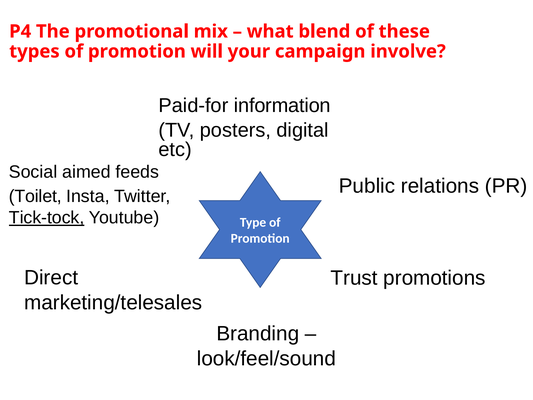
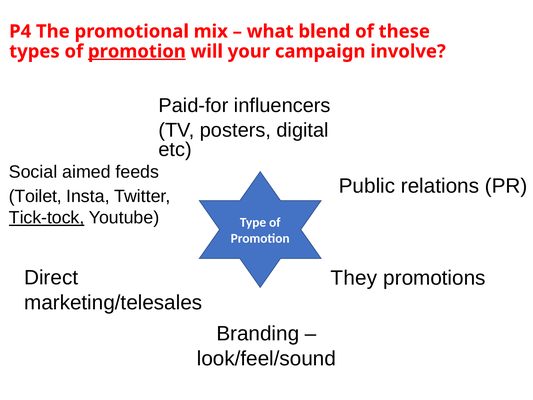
promotion underline: none -> present (137, 51)
information: information -> influencers (282, 106)
Trust: Trust -> They (354, 278)
